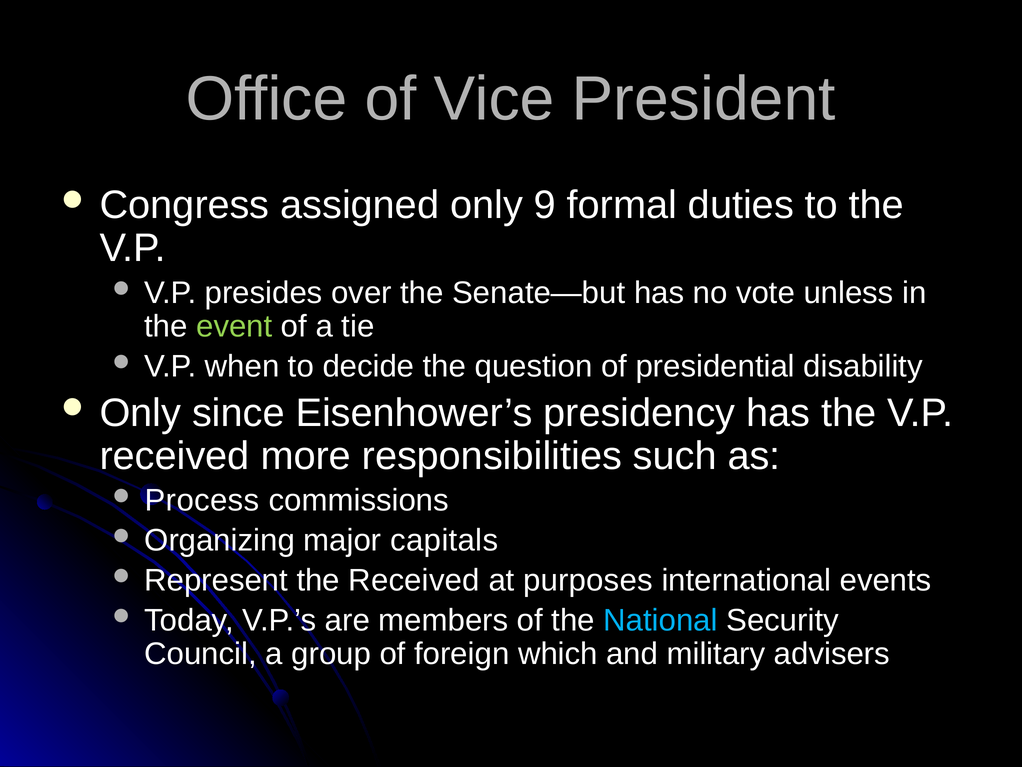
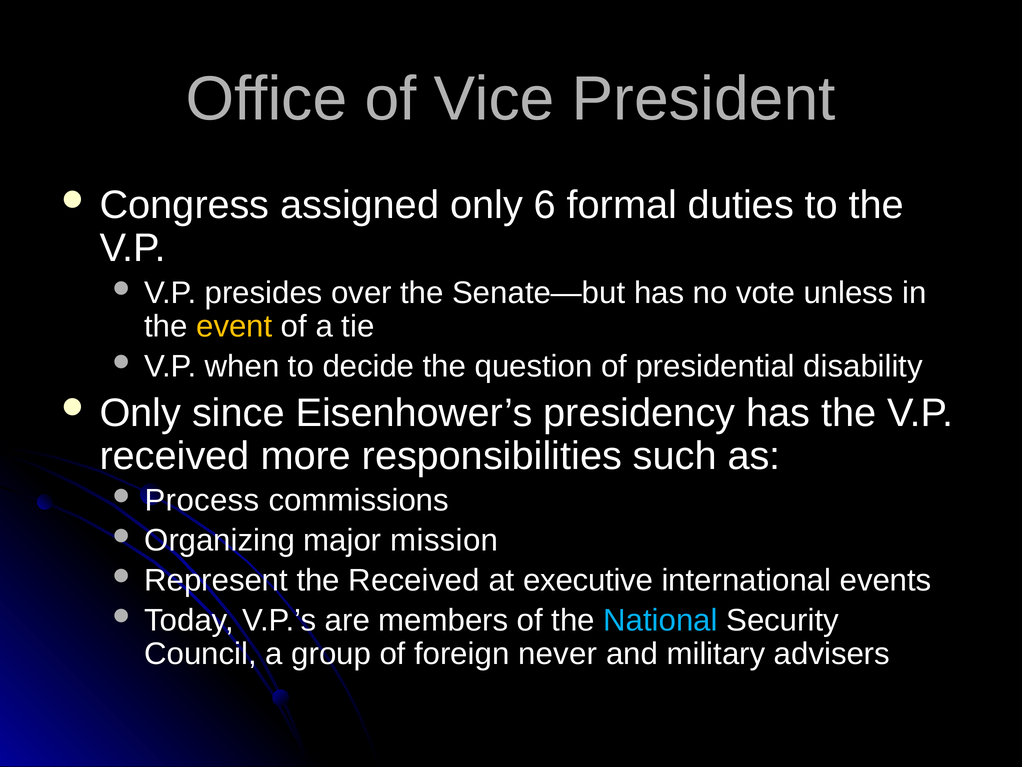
9: 9 -> 6 (545, 205)
event colour: light green -> yellow (234, 326)
capitals: capitals -> mission (444, 540)
purposes: purposes -> executive (588, 580)
which: which -> never (558, 654)
